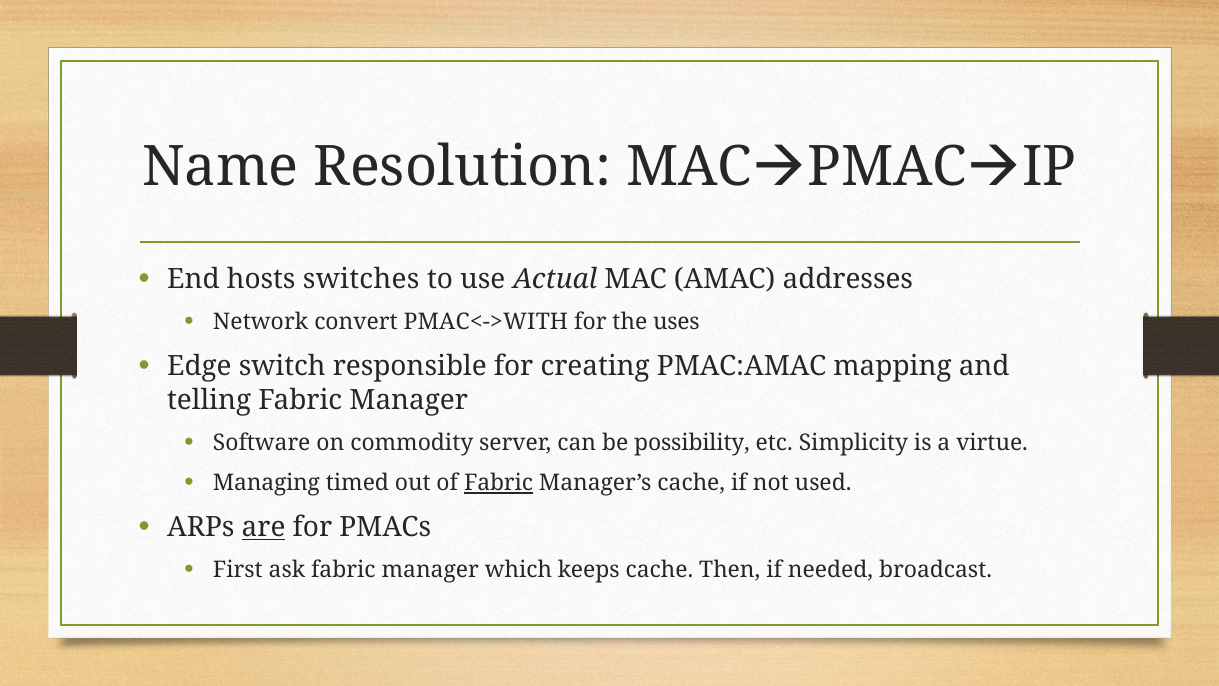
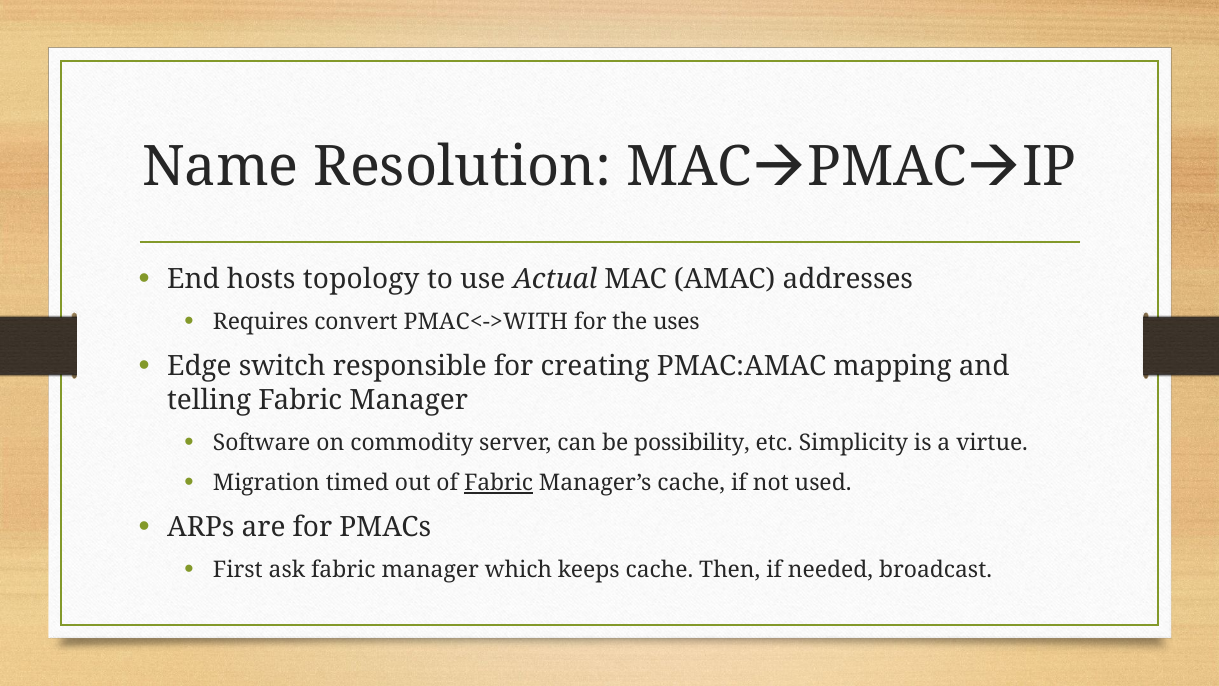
switches: switches -> topology (361, 279)
Network: Network -> Requires (261, 322)
Managing: Managing -> Migration (266, 483)
are underline: present -> none (264, 527)
